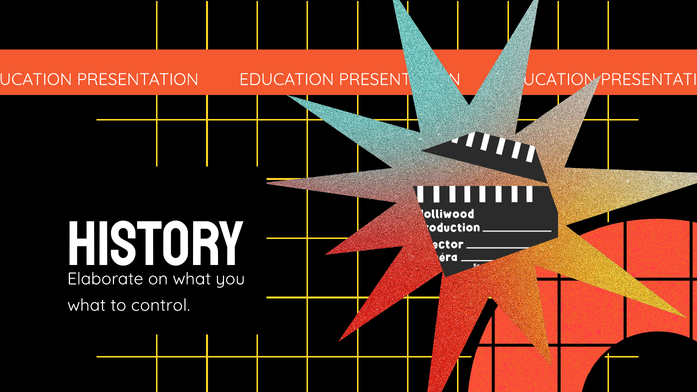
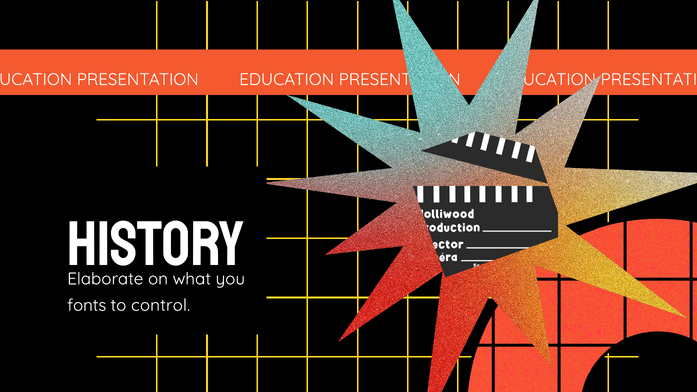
what: what -> fonts (87, 305)
